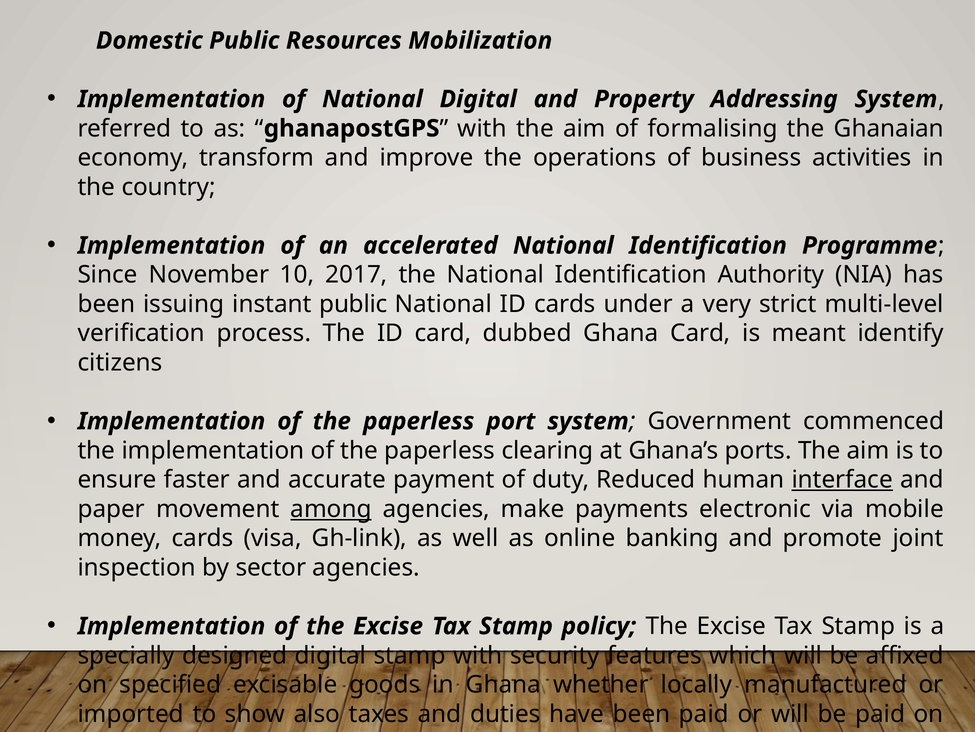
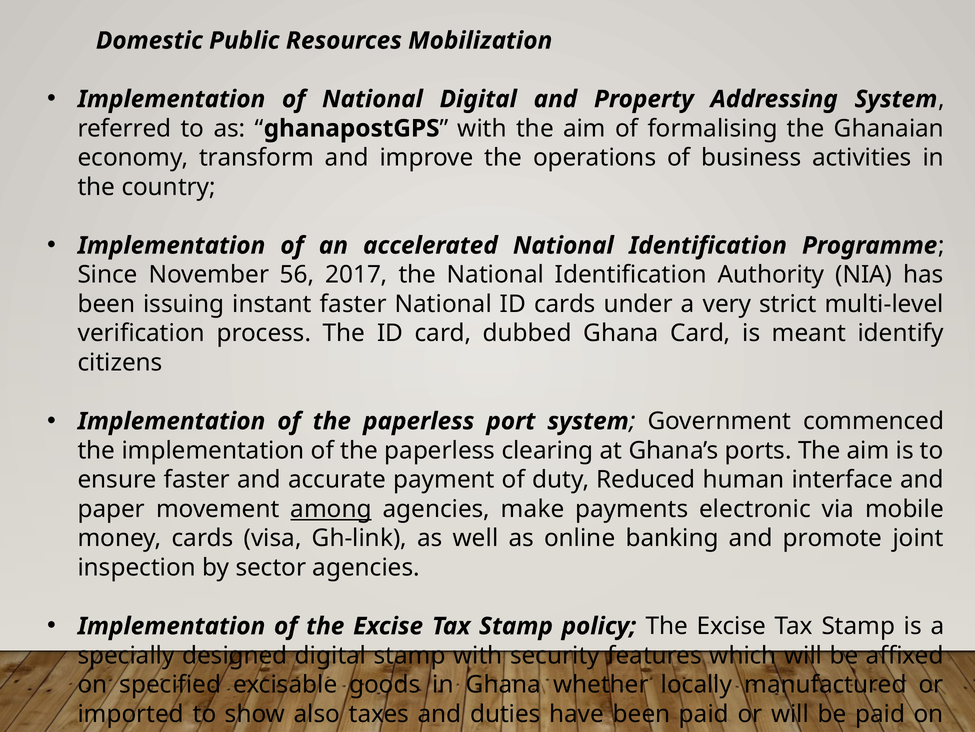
10: 10 -> 56 (297, 275)
instant public: public -> faster (353, 304)
interface underline: present -> none (842, 479)
